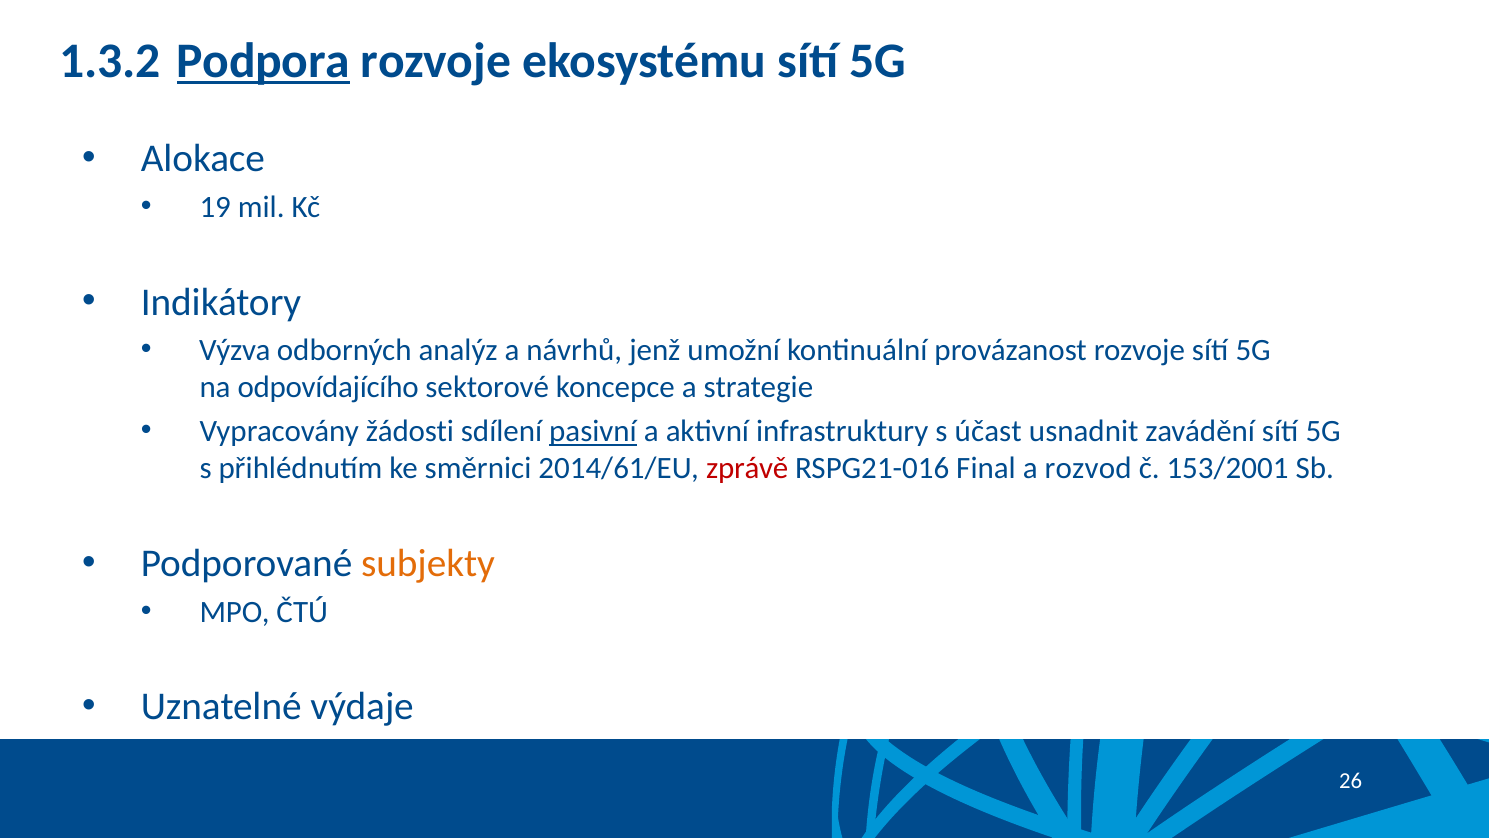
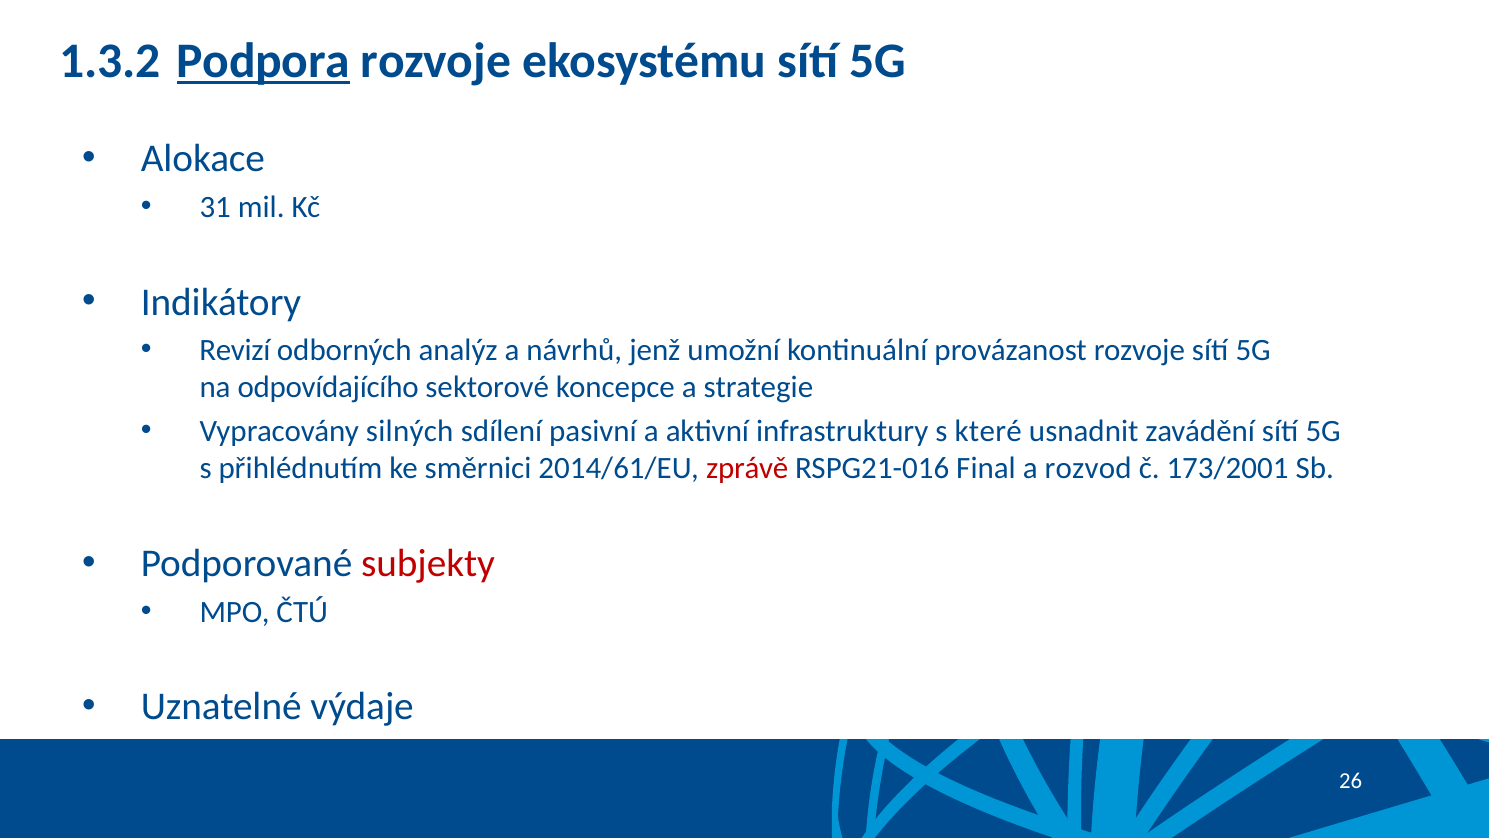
19: 19 -> 31 (215, 207)
Výzva: Výzva -> Revizí (235, 350)
žádosti: žádosti -> silných (410, 431)
pasivní underline: present -> none (593, 431)
účast: účast -> které (988, 431)
153/2001: 153/2001 -> 173/2001 (1228, 468)
subjekty colour: orange -> red (428, 563)
